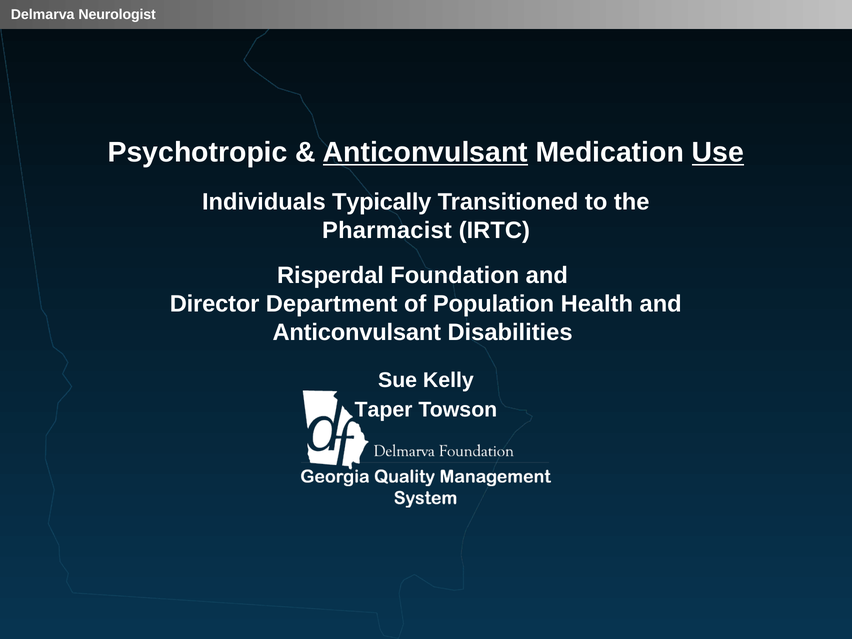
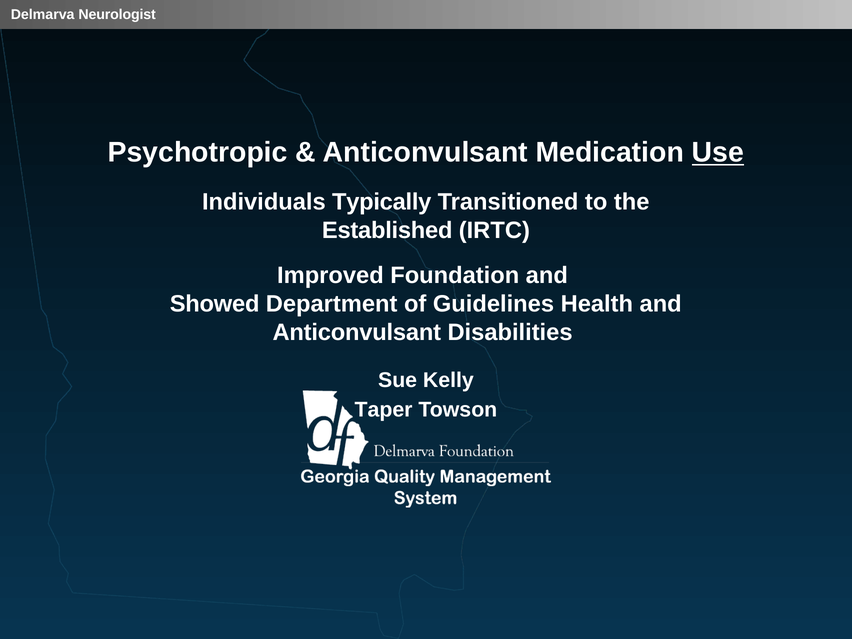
Anticonvulsant underline: present -> none (425, 152)
Pharmacist: Pharmacist -> Established (387, 230)
Risperdal: Risperdal -> Improved (330, 275)
Director: Director -> Showed (215, 304)
Population: Population -> Guidelines (493, 304)
